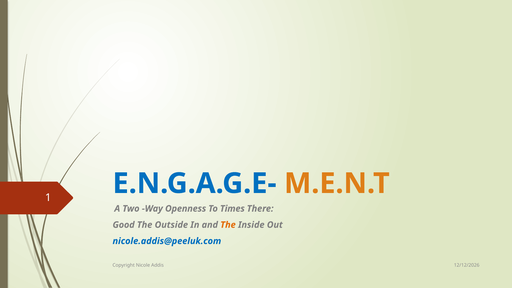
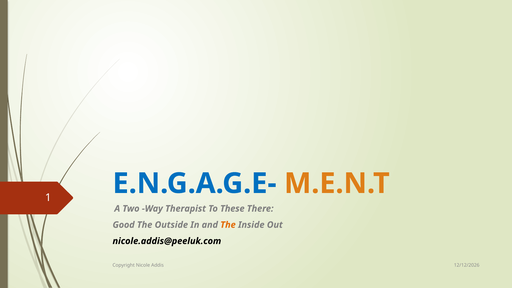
Openness: Openness -> Therapist (186, 209)
Times: Times -> These (232, 209)
nicole.addis@peeluk.com colour: blue -> black (167, 241)
